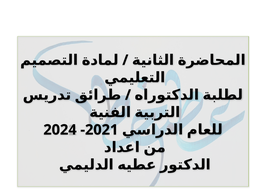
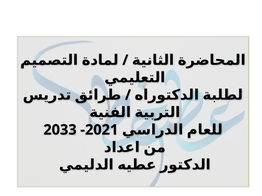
2024: 2024 -> 2033 (60, 130)
